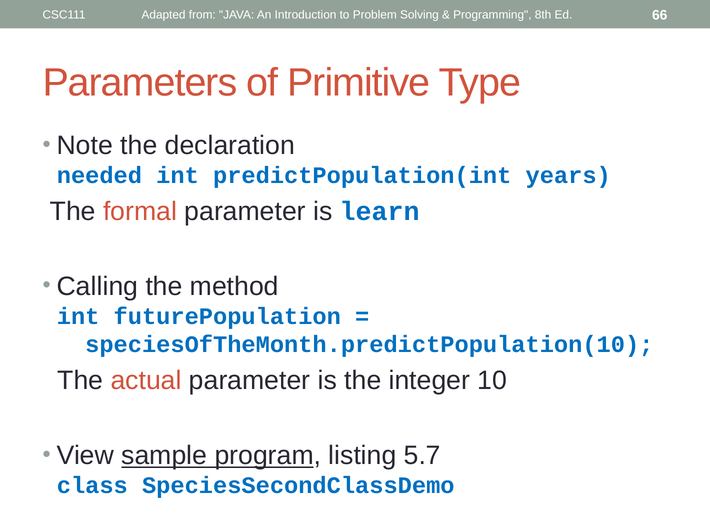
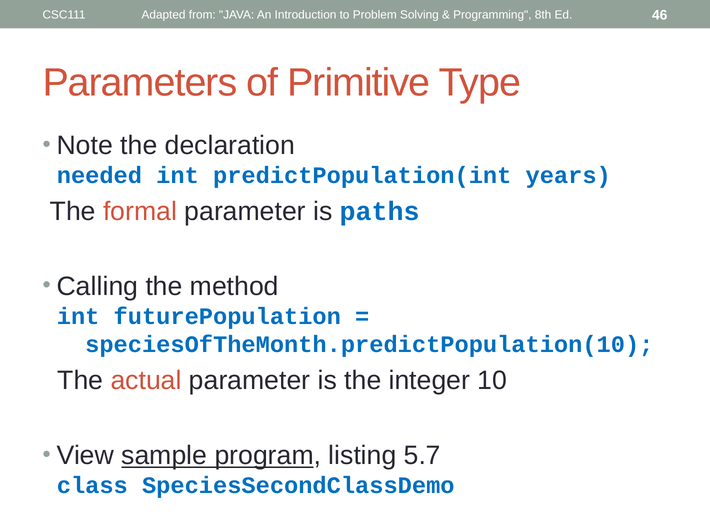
66: 66 -> 46 (660, 15)
learn: learn -> paths (380, 212)
